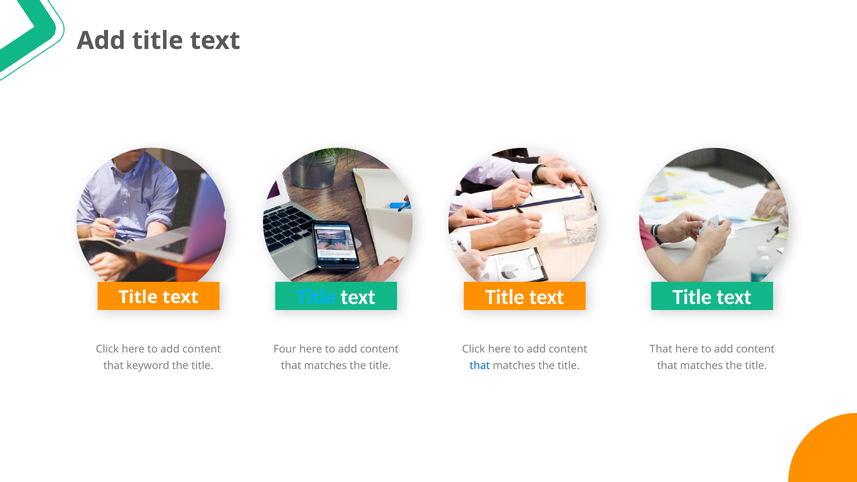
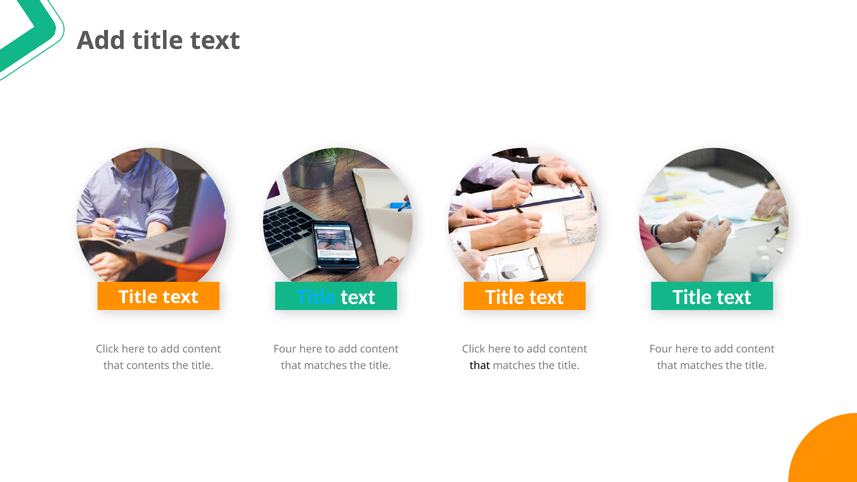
That: That -> Four (661, 349)
keyword: keyword -> contents (148, 366)
that colour: blue -> black (480, 366)
